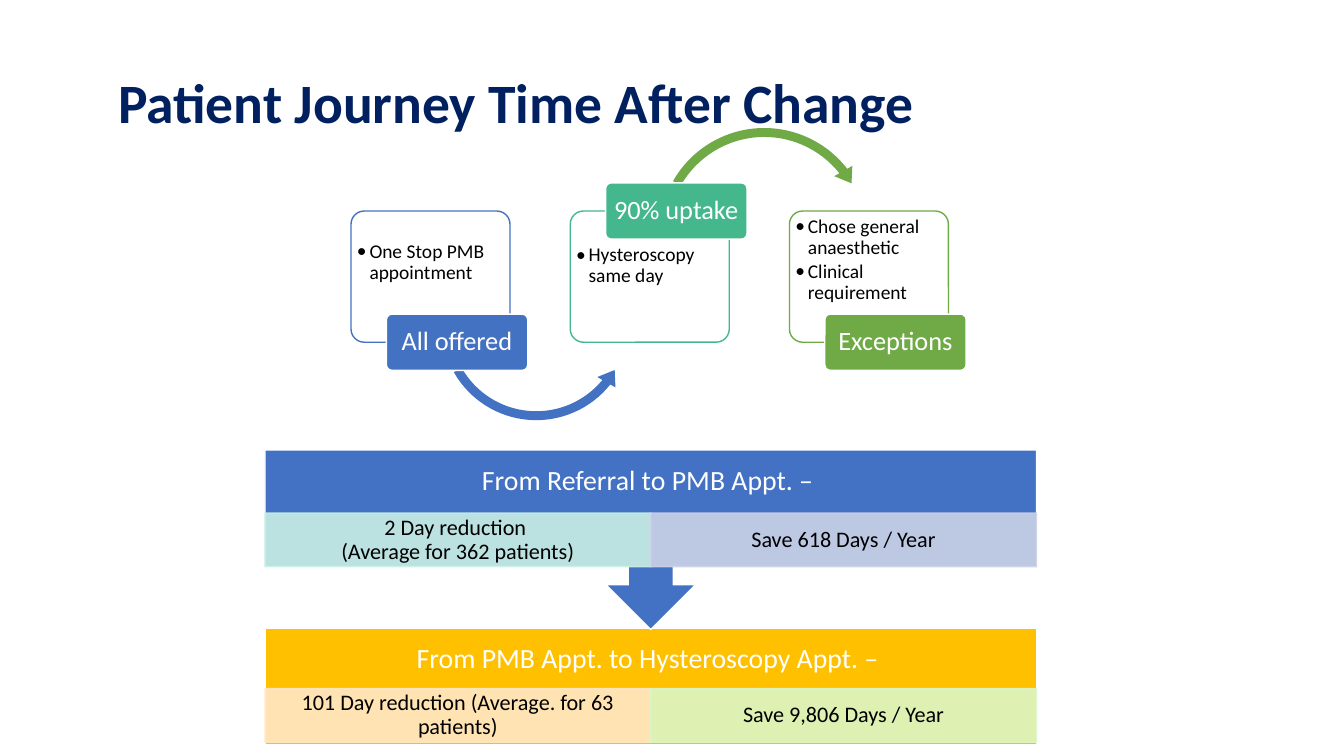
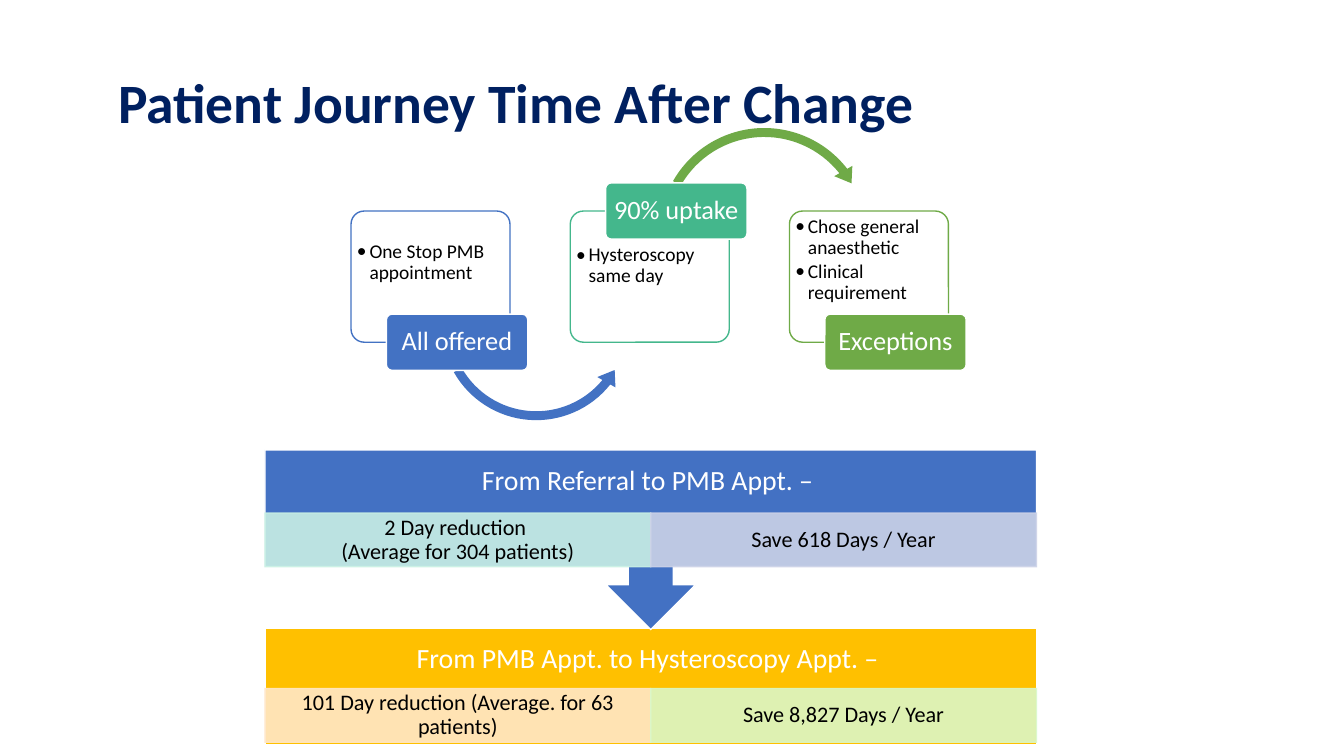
362: 362 -> 304 (473, 552)
9,806: 9,806 -> 8,827 (814, 715)
